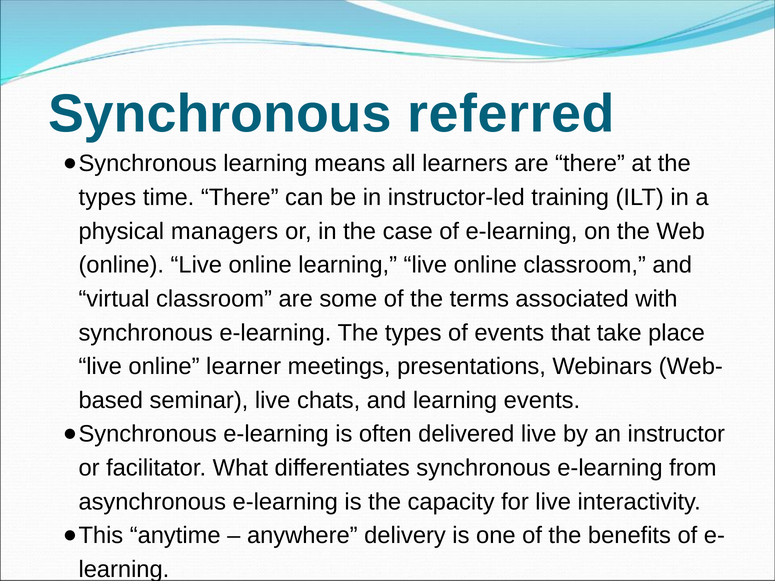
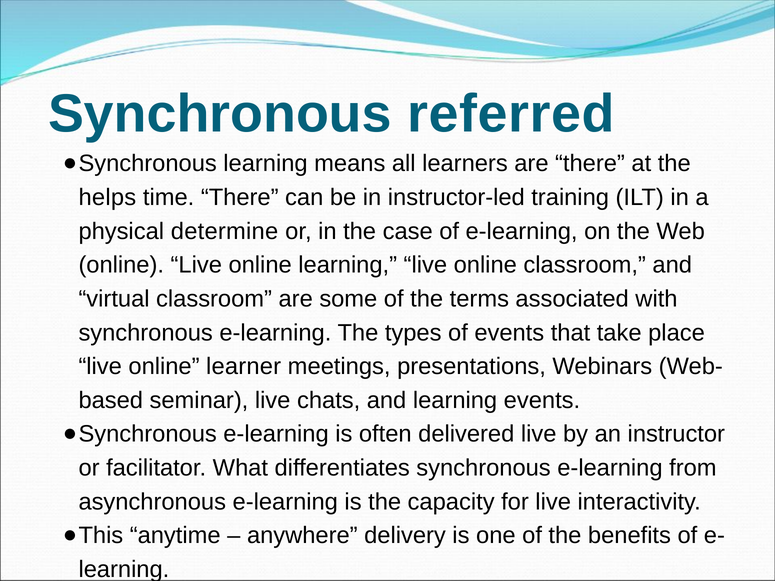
types: types -> helps (107, 198)
managers: managers -> determine (225, 231)
